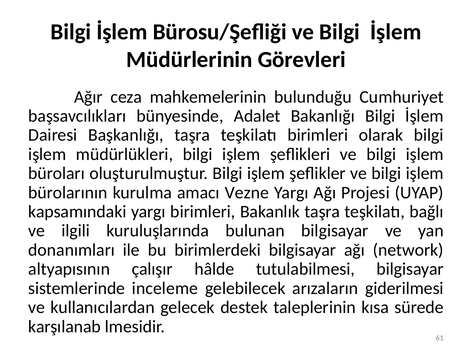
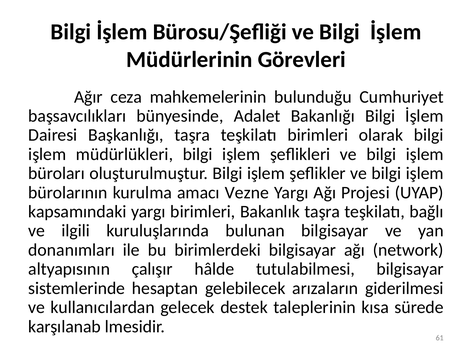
inceleme: inceleme -> hesaptan (165, 288)
